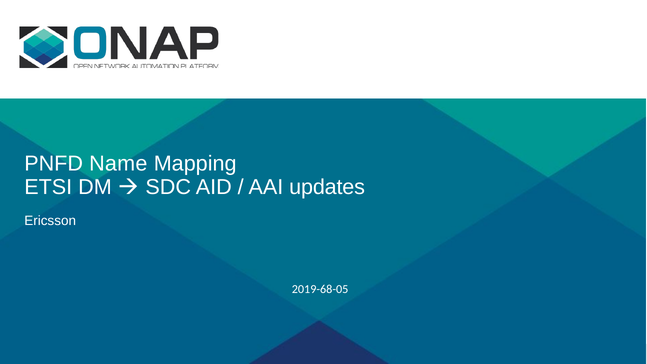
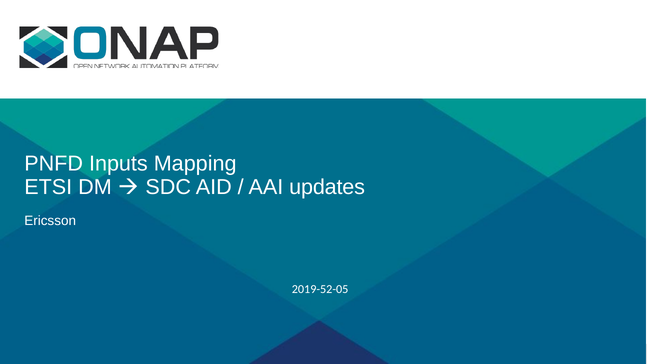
Name: Name -> Inputs (118, 164)
2019-68-05: 2019-68-05 -> 2019-52-05 (320, 289)
